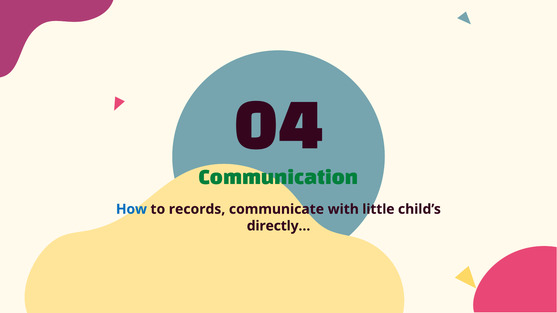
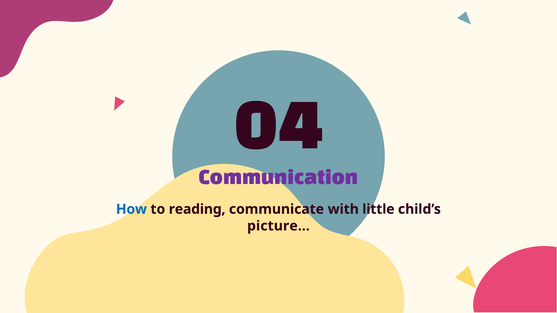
Communication colour: green -> purple (278, 178)
records: records -> reading (197, 209)
directly…: directly… -> picture… (278, 226)
